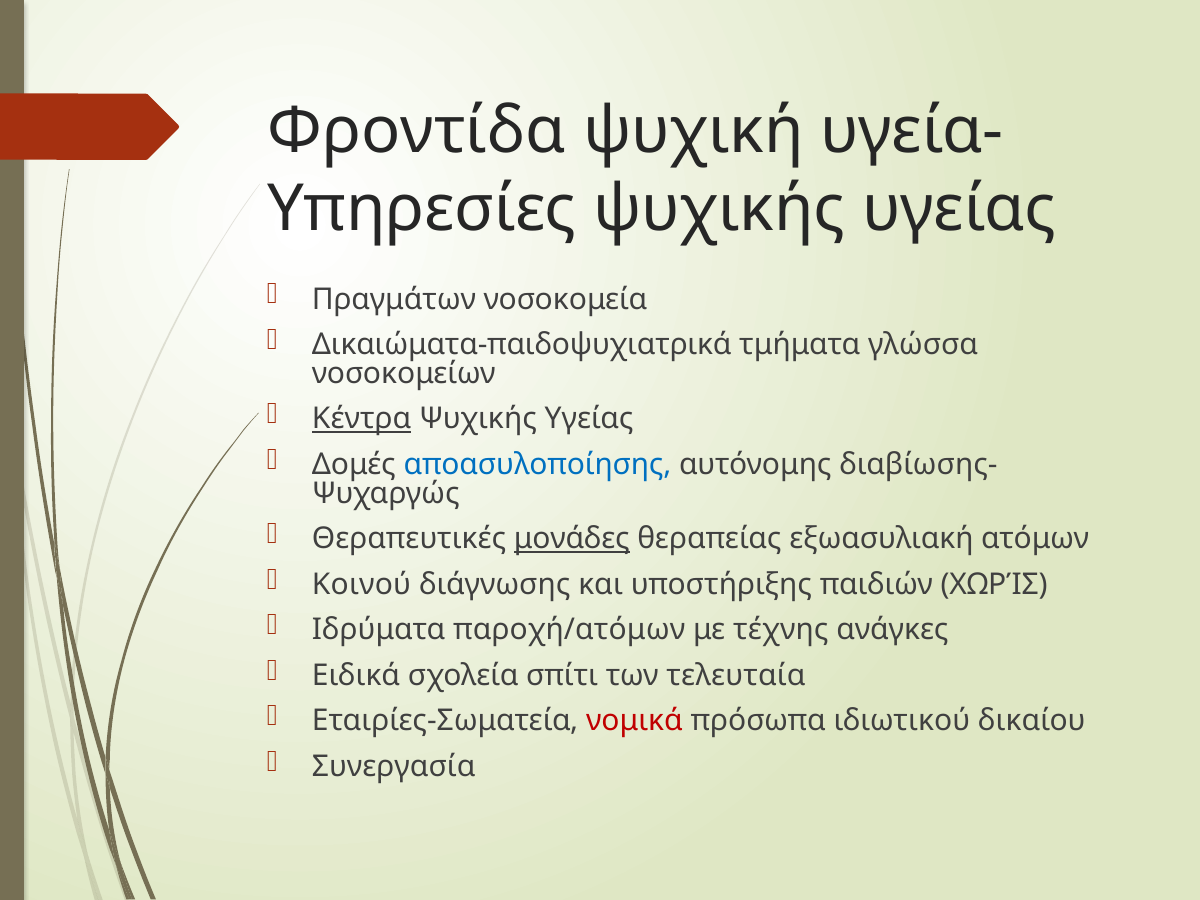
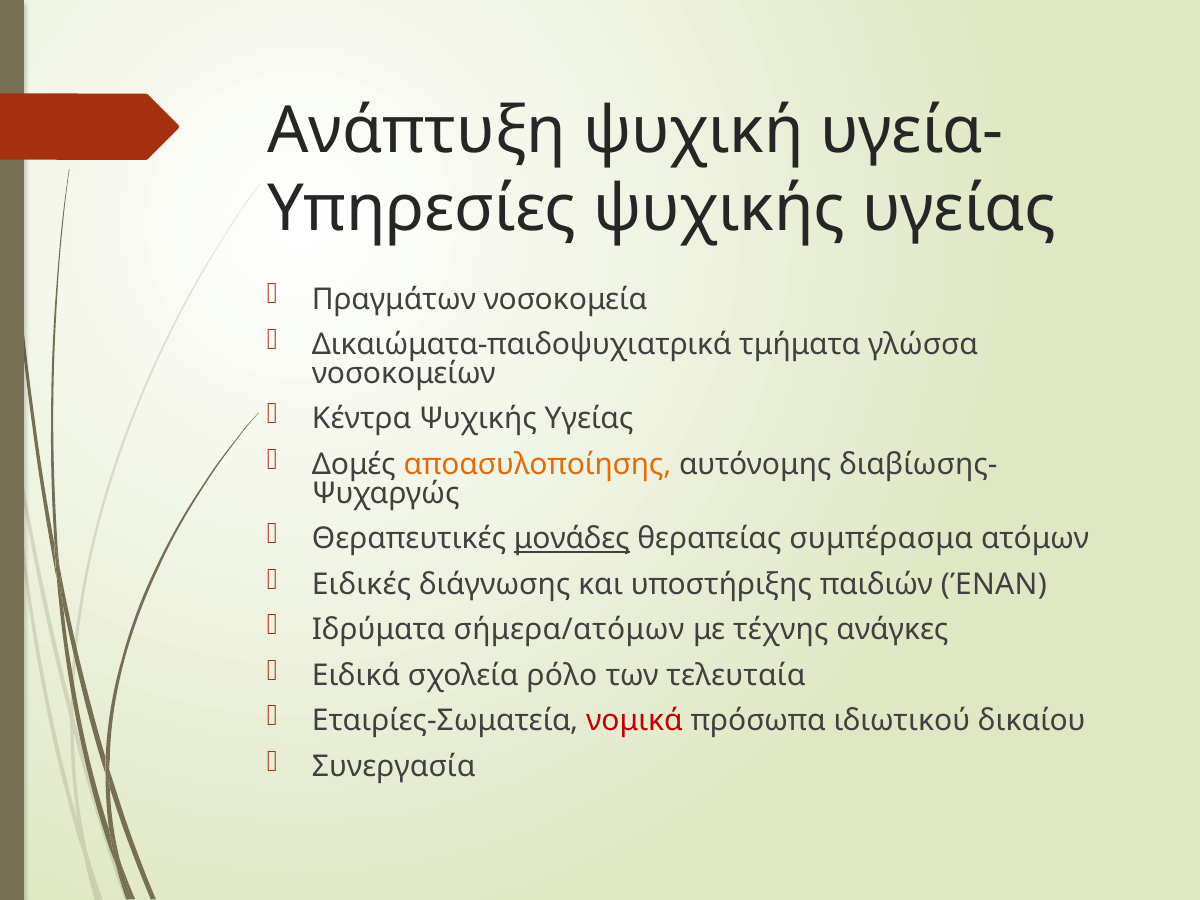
Φροντίδα: Φροντίδα -> Ανάπτυξη (417, 131)
Κέντρα underline: present -> none (362, 419)
αποασυλοποίησης colour: blue -> orange (538, 464)
εξωασυλιακή: εξωασυλιακή -> συμπέρασμα (881, 539)
Κοινού: Κοινού -> Ειδικές (362, 584)
ΧΩΡΊΣ: ΧΩΡΊΣ -> ΈΝΑΝ (994, 584)
παροχή/ατόμων: παροχή/ατόμων -> σήμερα/ατόμων (569, 630)
σπίτι: σπίτι -> ρόλο (562, 675)
